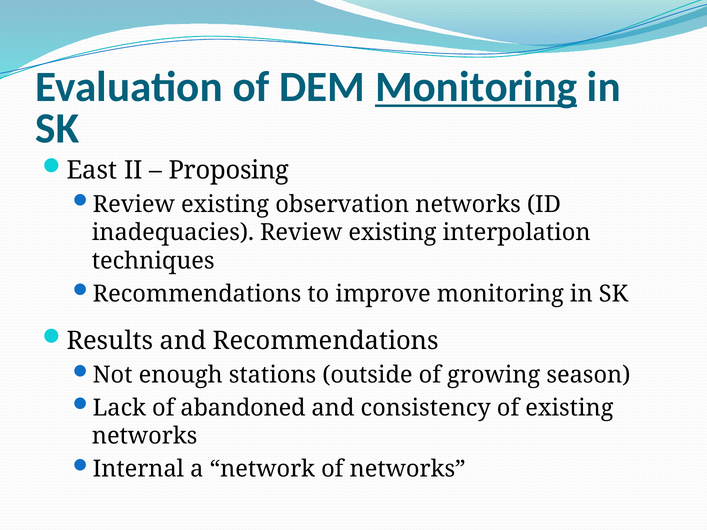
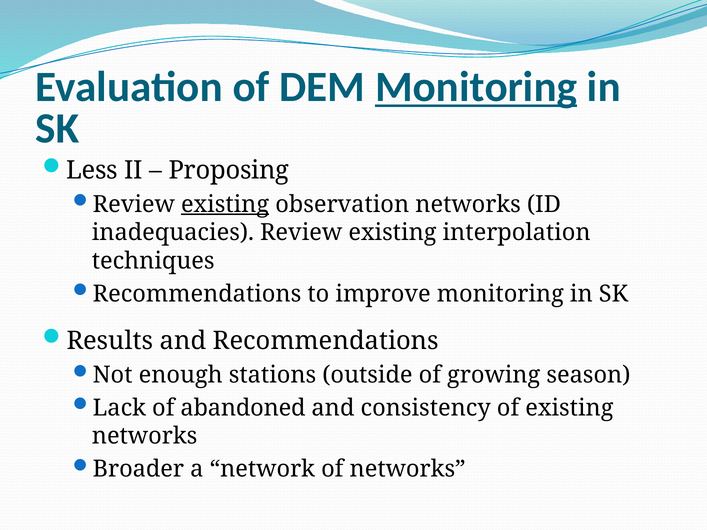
East: East -> Less (92, 170)
existing underline: none -> present (225, 204)
Internal: Internal -> Broader (138, 469)
